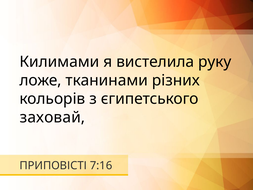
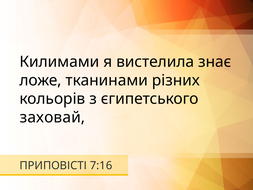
руку: руку -> знає (215, 62)
